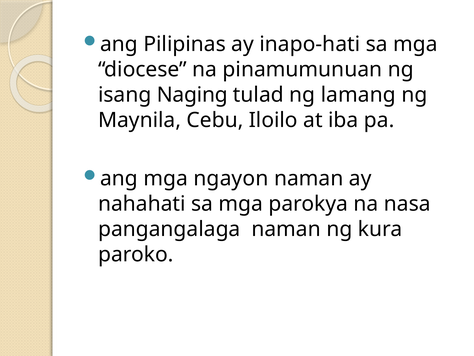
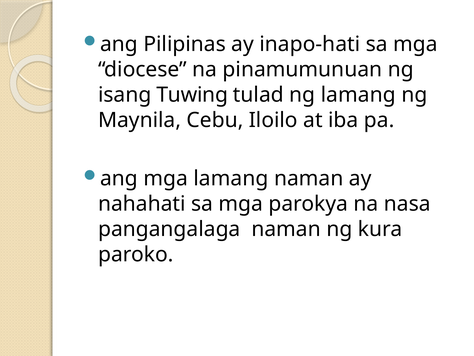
Naging: Naging -> Tuwing (192, 95)
mga ngayon: ngayon -> lamang (231, 178)
